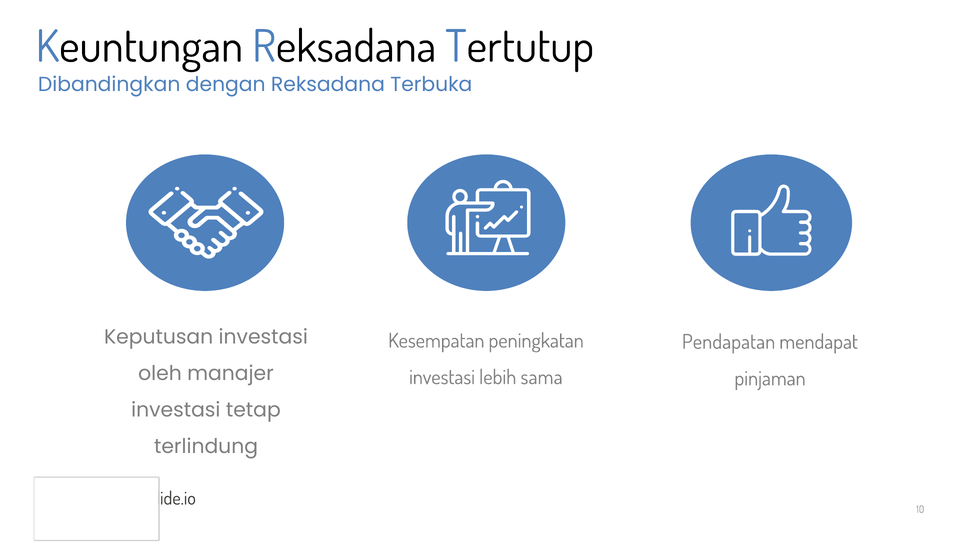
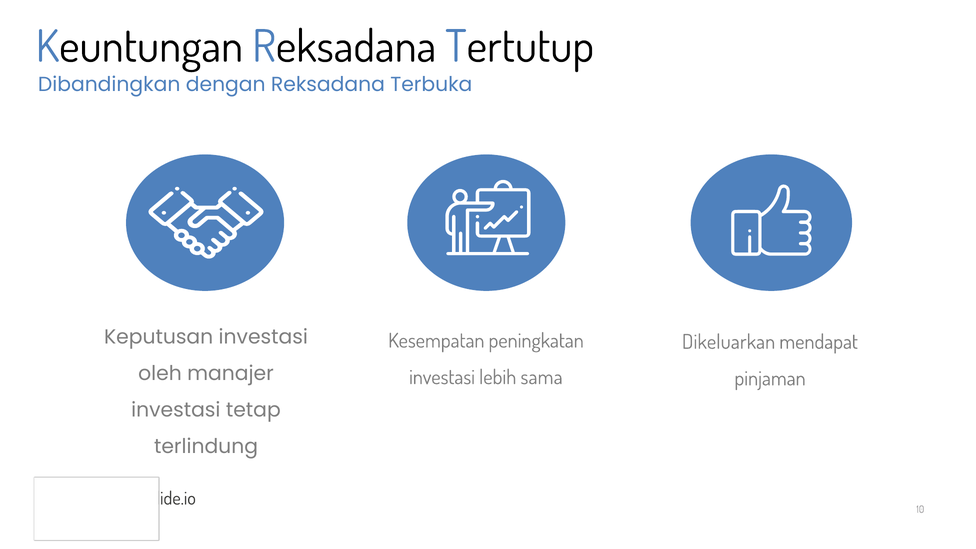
Pendapatan: Pendapatan -> Dikeluarkan (729, 342)
